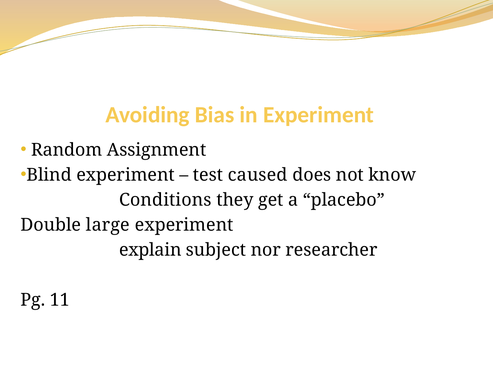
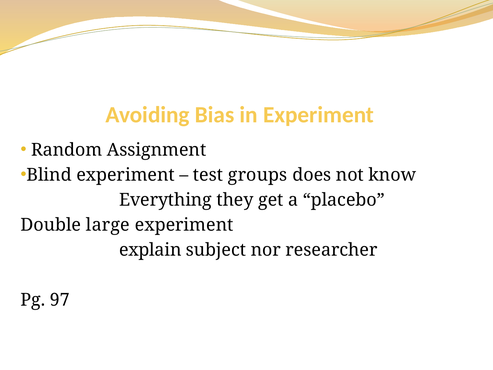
caused: caused -> groups (258, 175)
Conditions: Conditions -> Everything (166, 200)
11: 11 -> 97 (60, 300)
